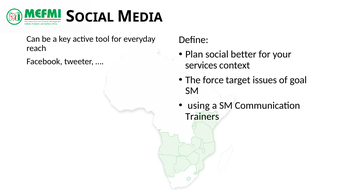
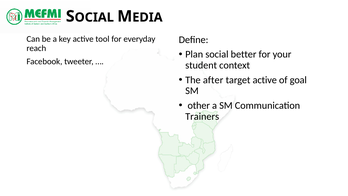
services: services -> student (201, 65)
force: force -> after (213, 80)
target issues: issues -> active (265, 80)
using: using -> other (199, 105)
